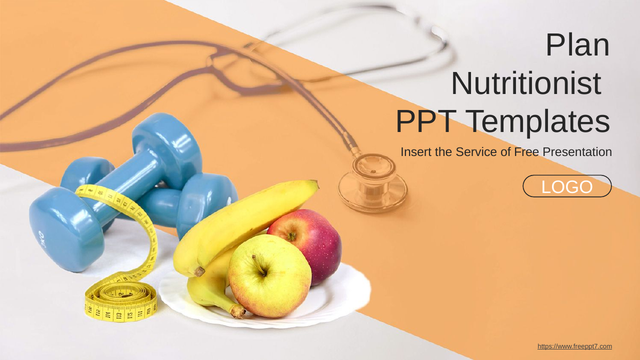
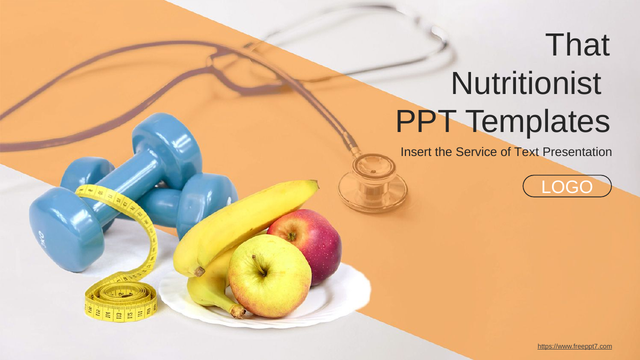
Plan: Plan -> That (578, 45)
Free: Free -> Text (527, 152)
